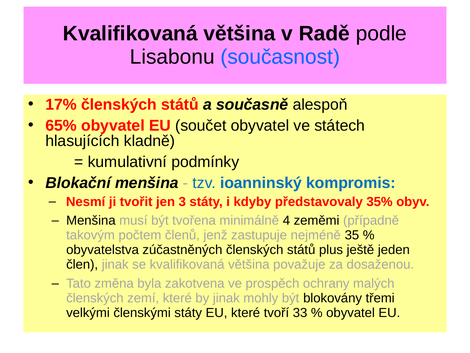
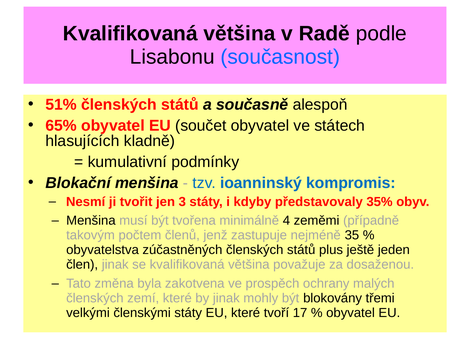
17%: 17% -> 51% (61, 105)
33: 33 -> 17 (300, 312)
